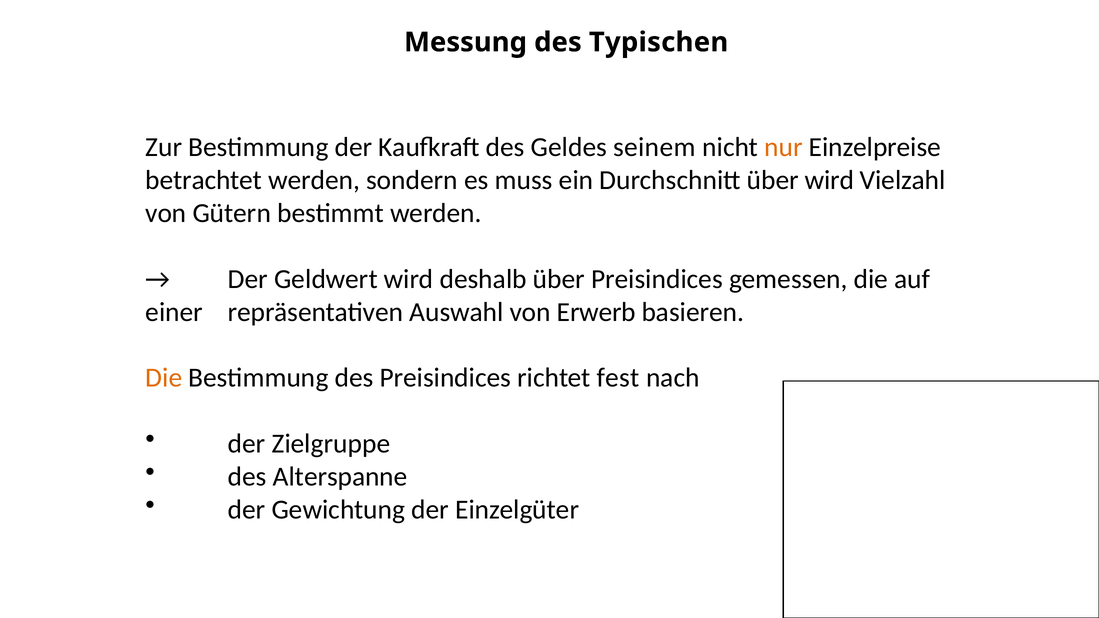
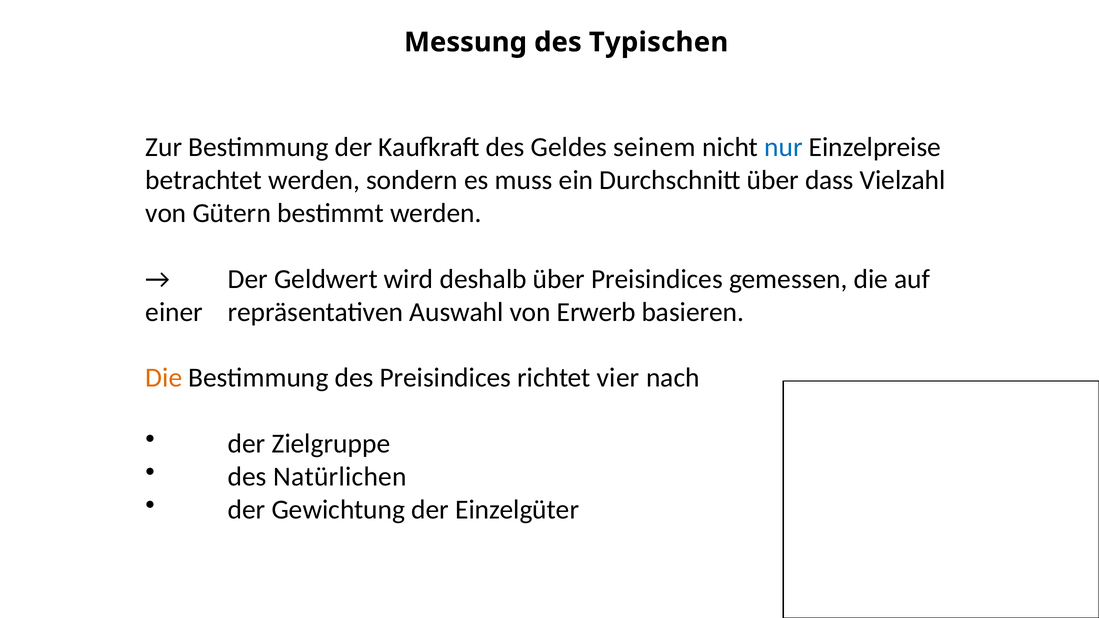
nur colour: orange -> blue (783, 147)
über wird: wird -> dass (829, 180)
fest: fest -> vier (618, 378)
Alterspanne: Alterspanne -> Natürlichen (340, 477)
